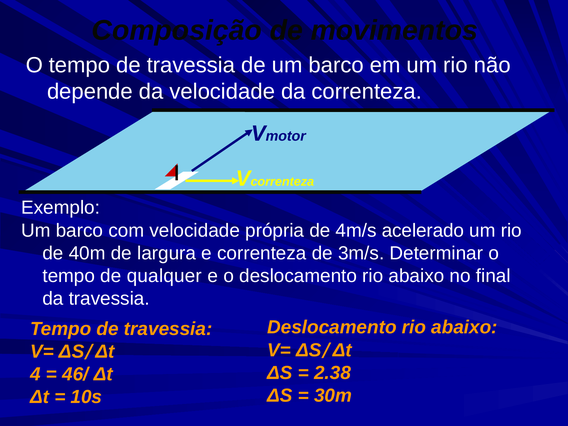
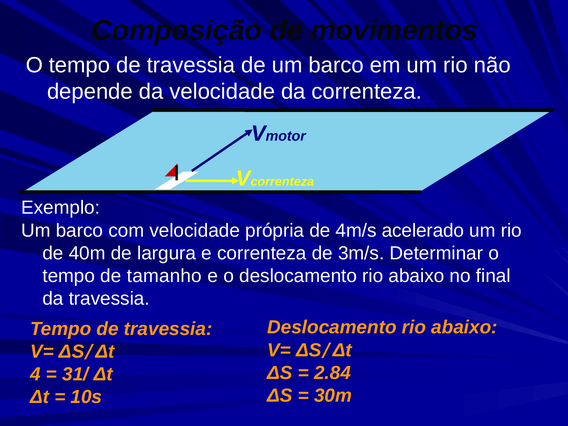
qualquer: qualquer -> tamanho (164, 276)
2.38: 2.38 -> 2.84 (333, 373)
46/: 46/ -> 31/ (75, 374)
